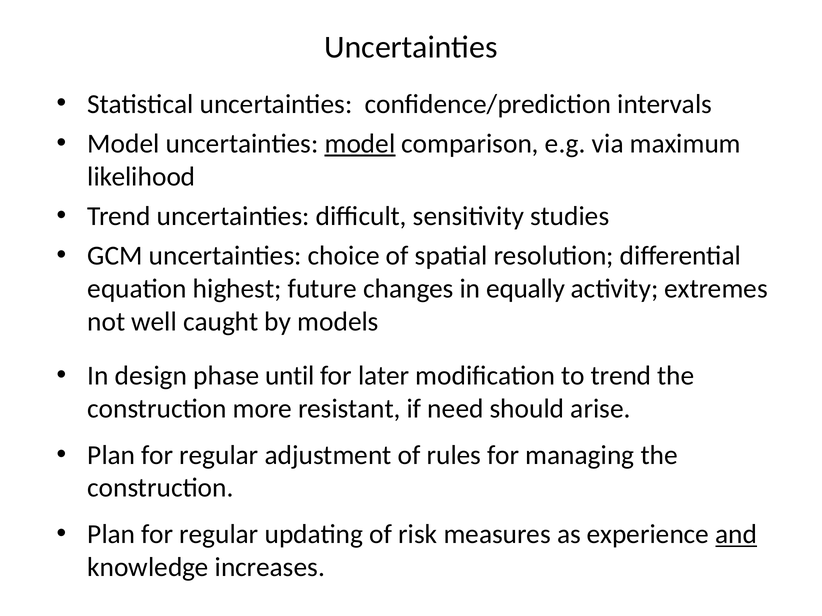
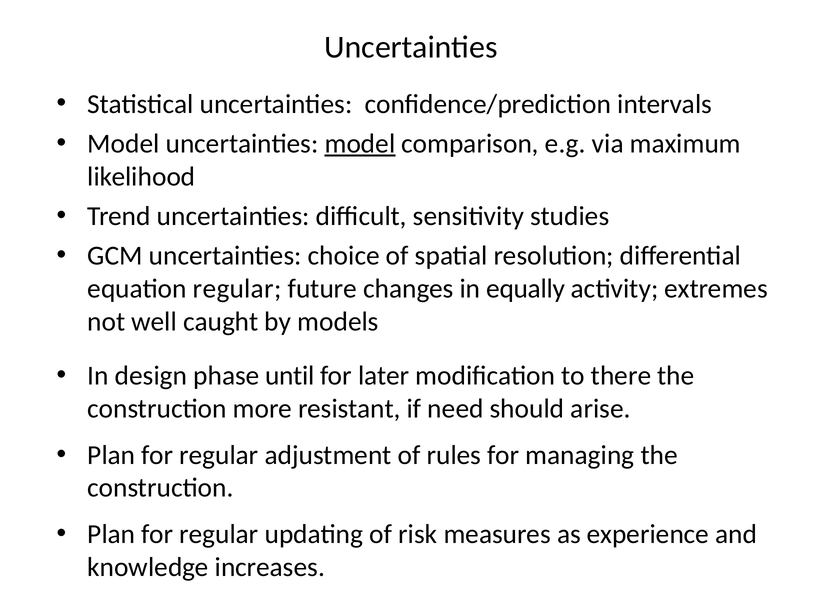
equation highest: highest -> regular (237, 289)
to trend: trend -> there (621, 376)
and underline: present -> none (736, 535)
